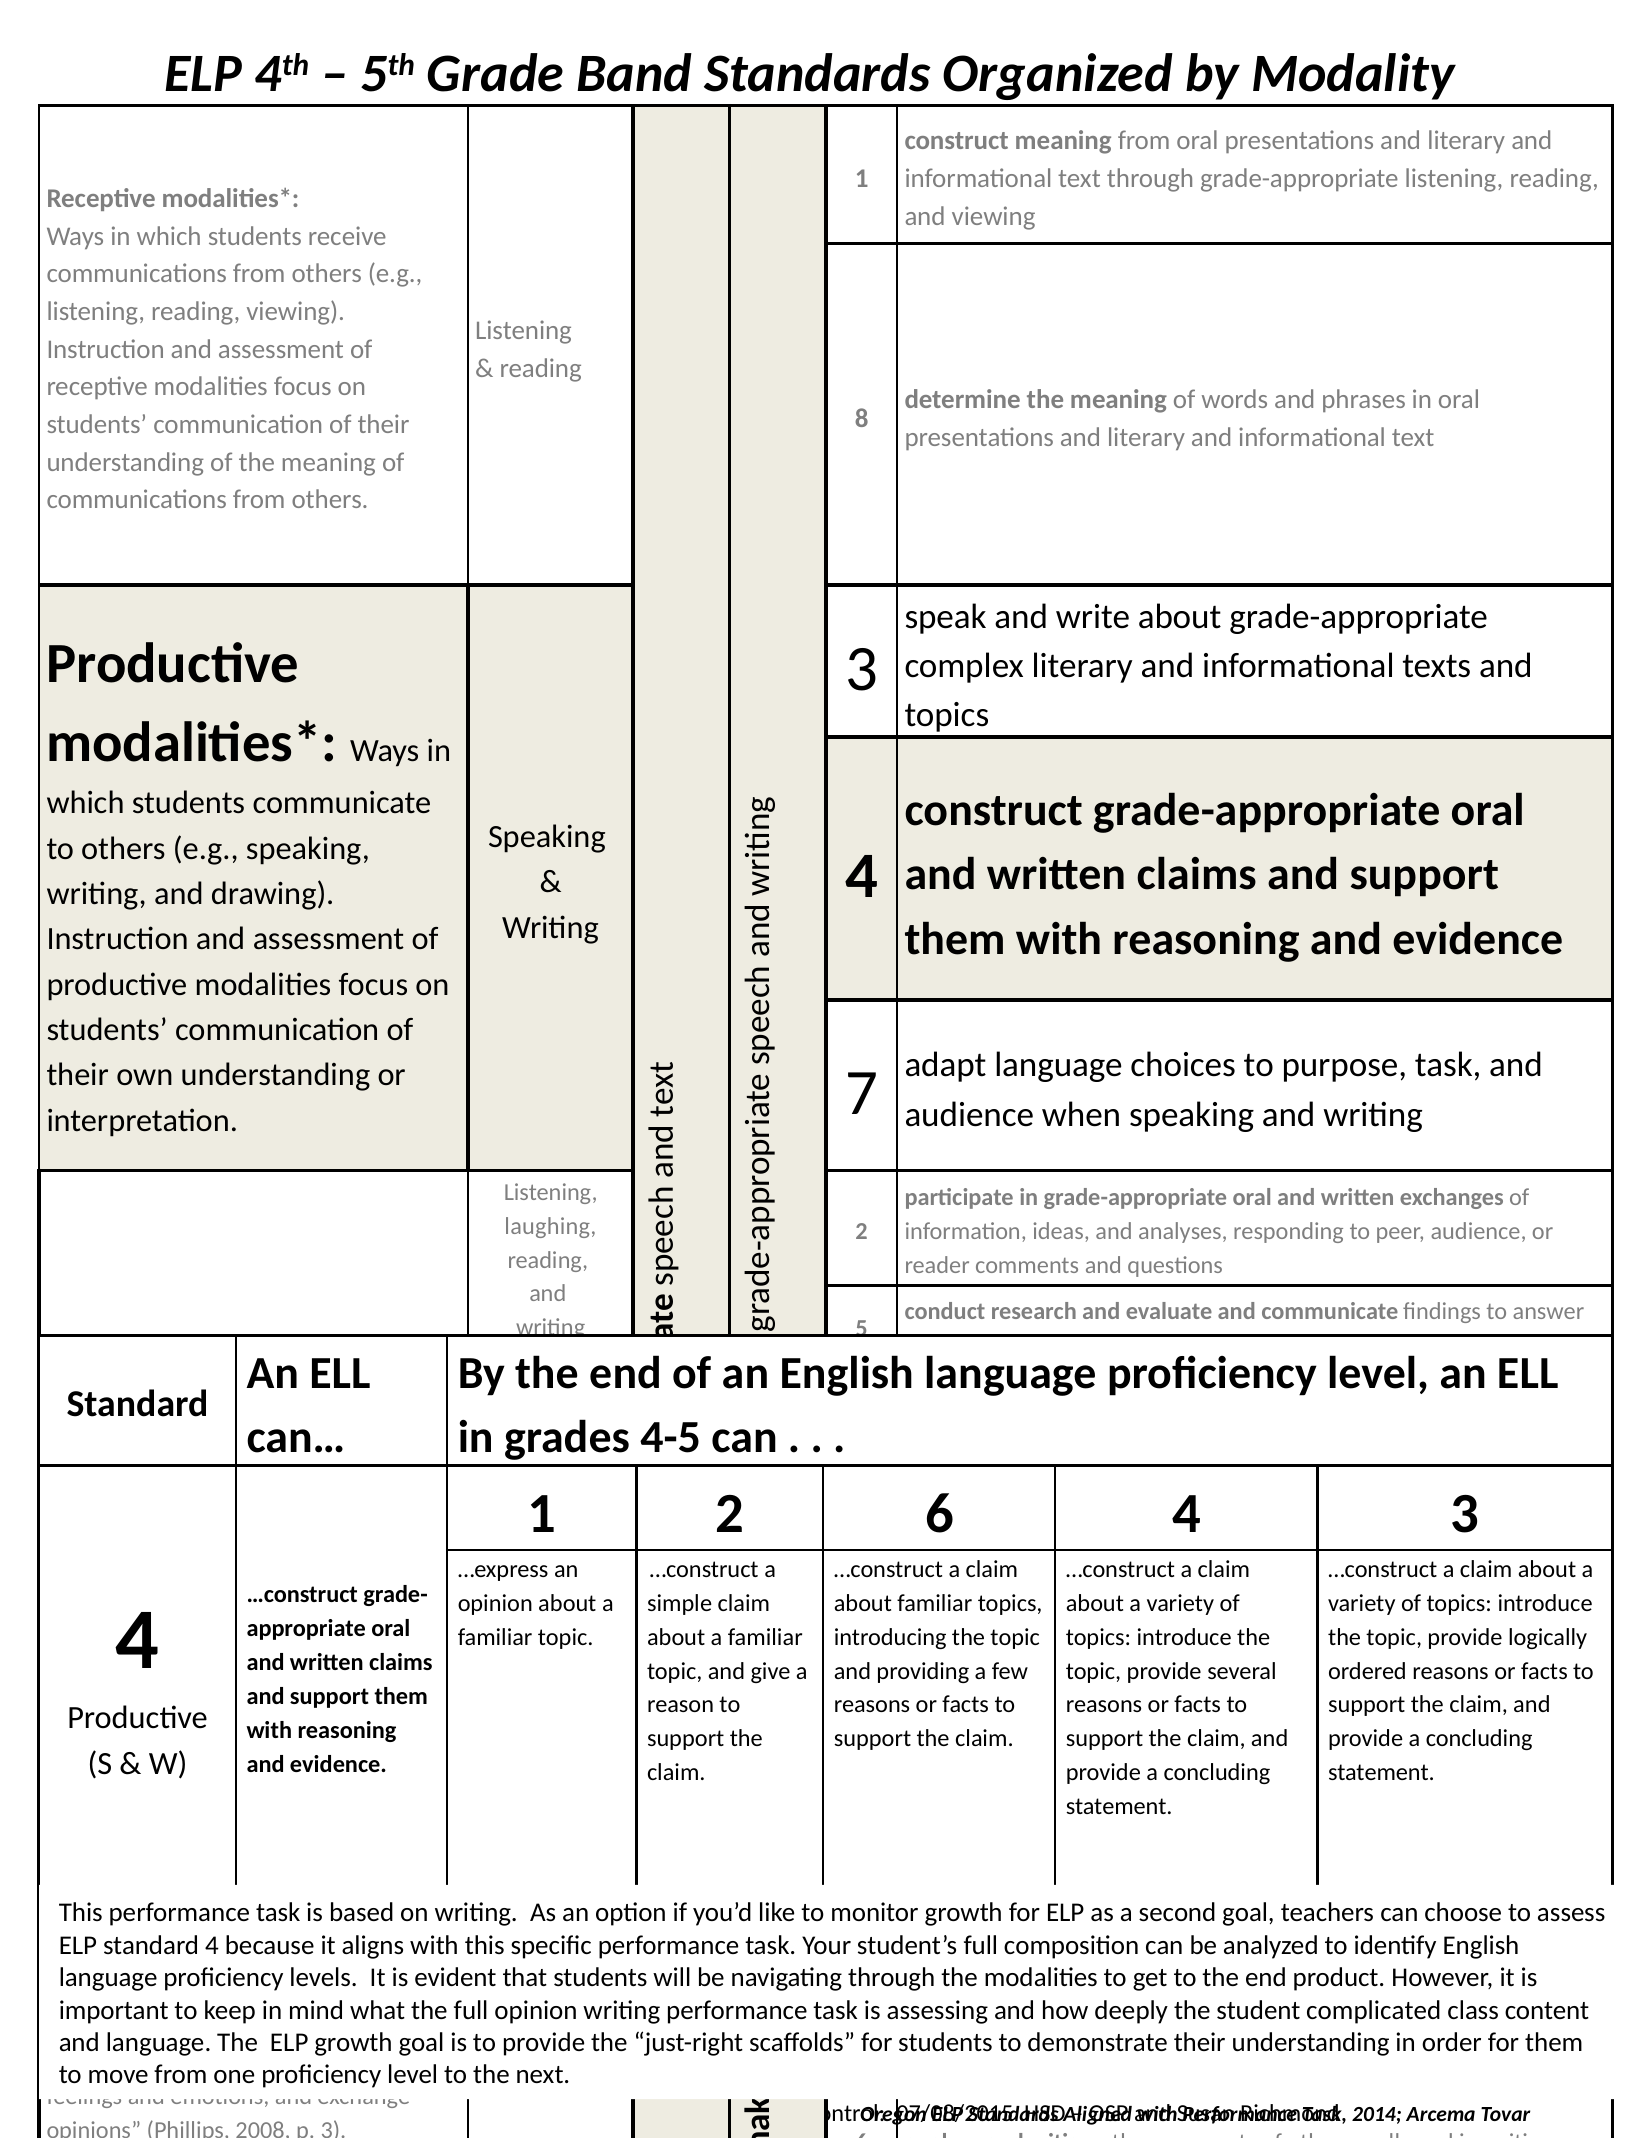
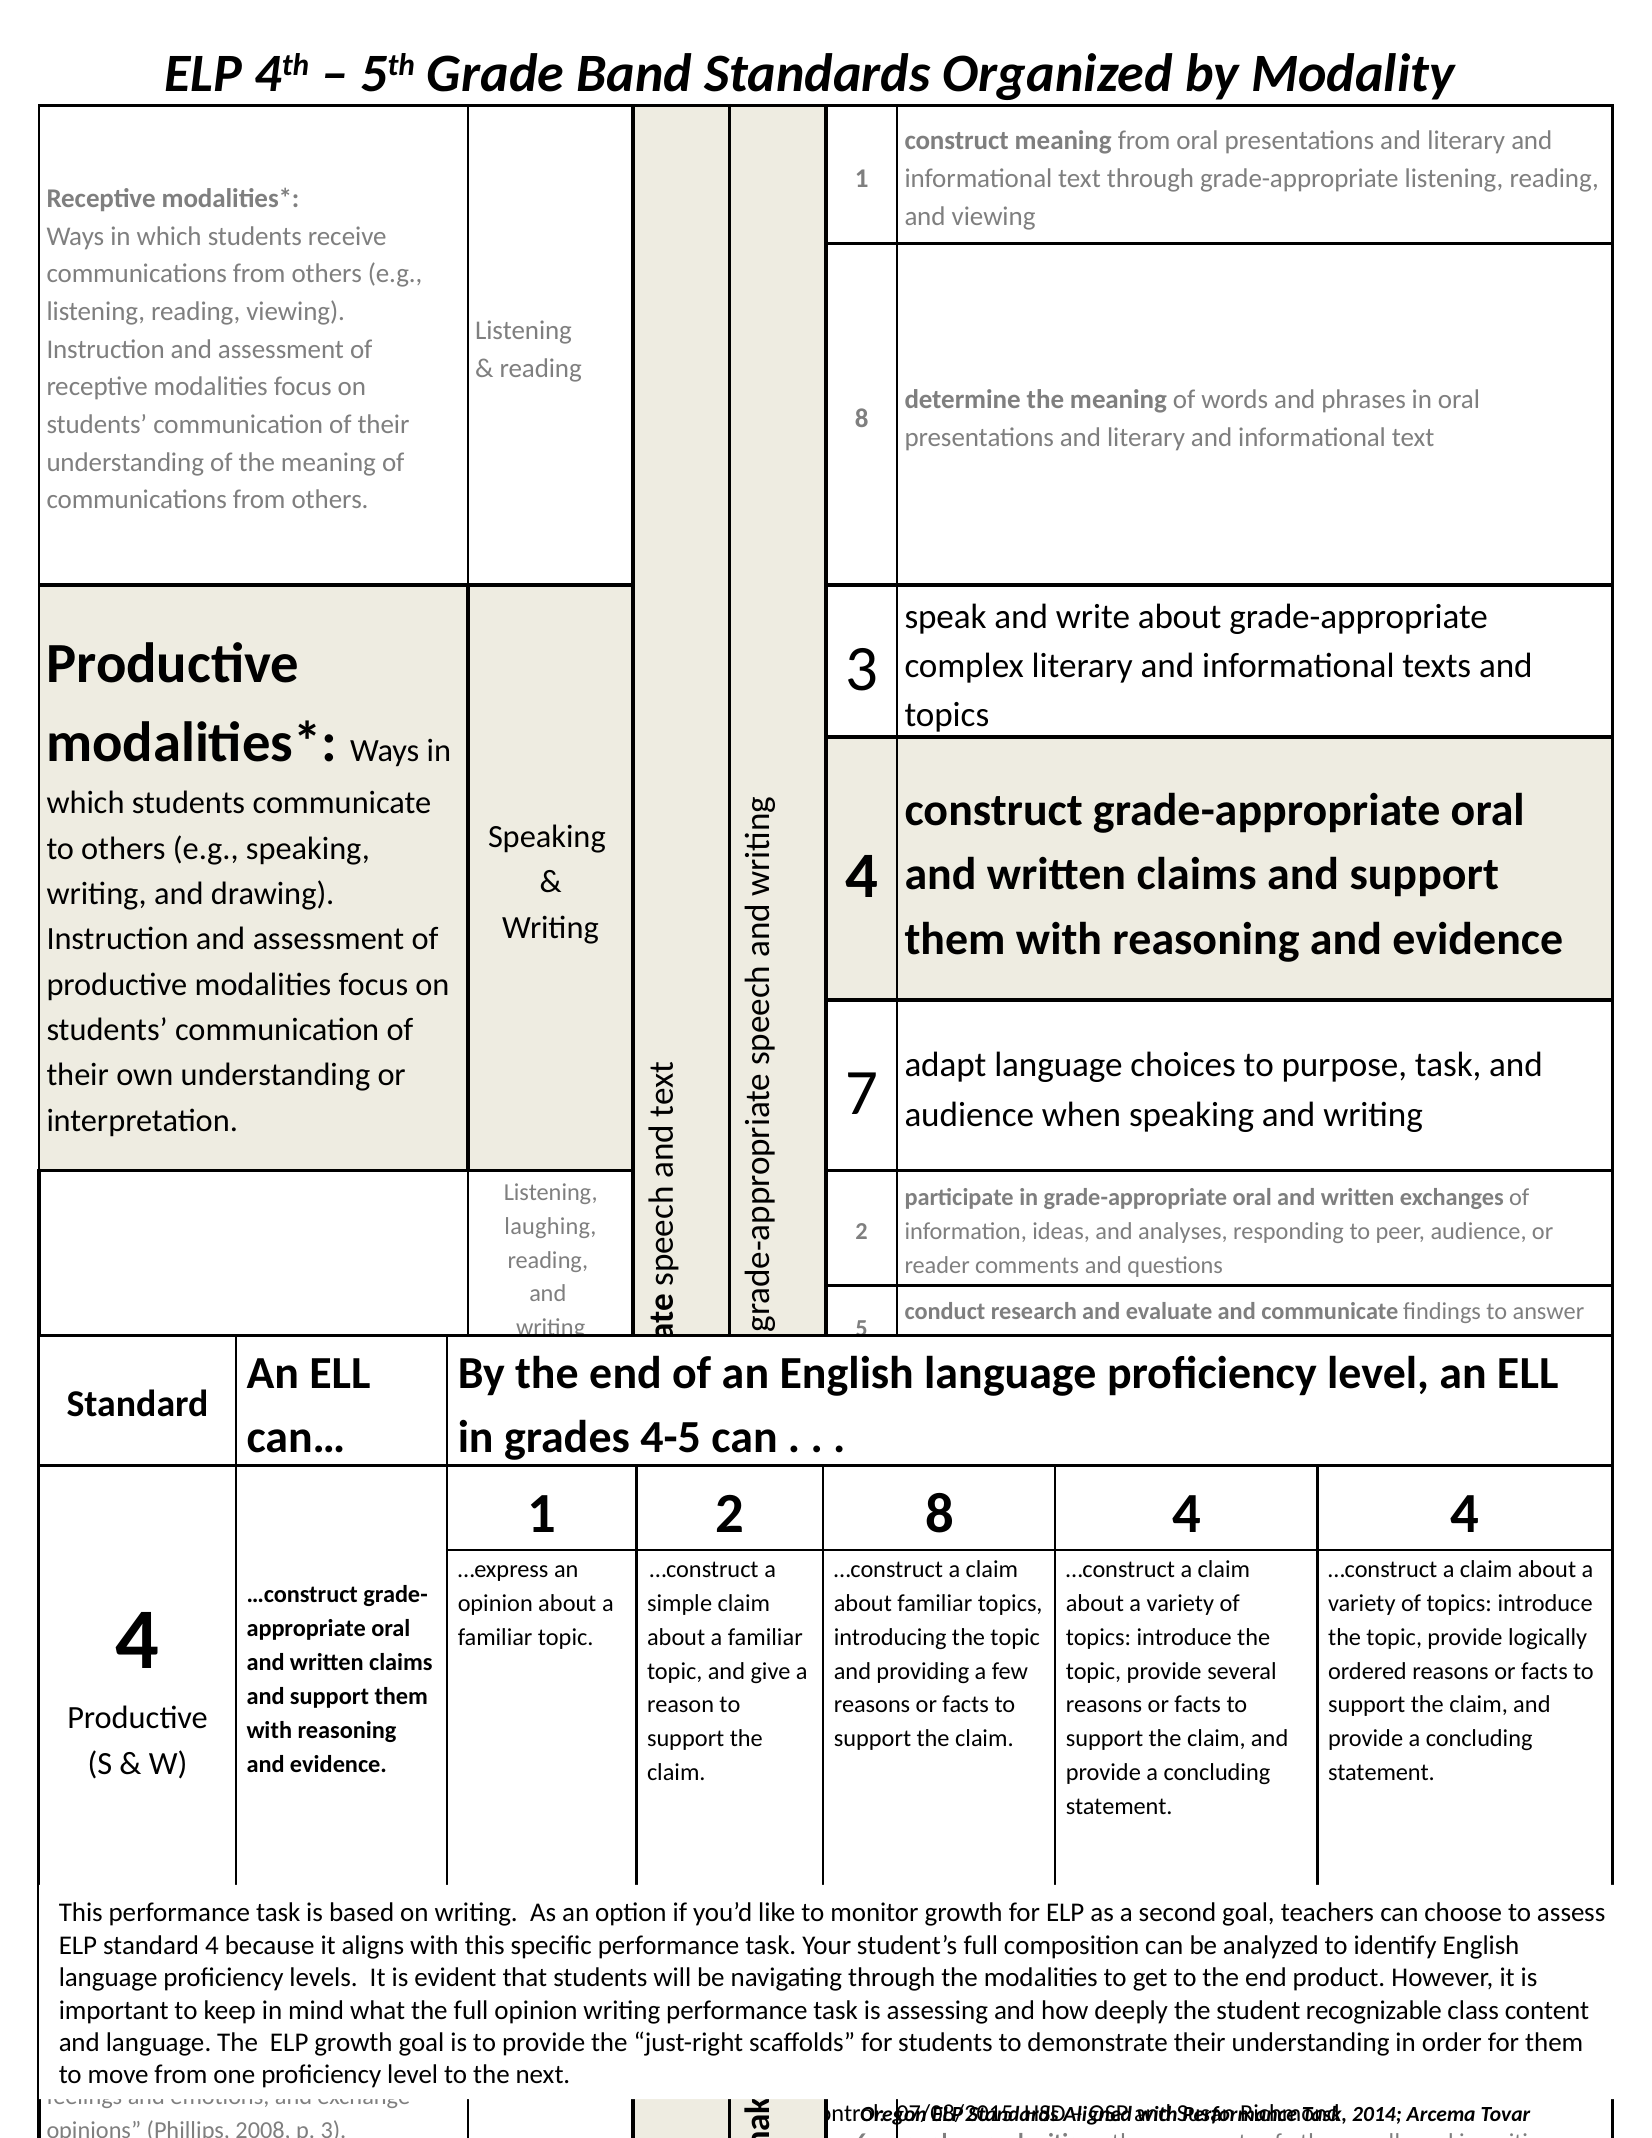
2 6: 6 -> 8 (939, 1514)
4 3: 3 -> 4 (1465, 1514)
complicated: complicated -> recognizable (1374, 2010)
